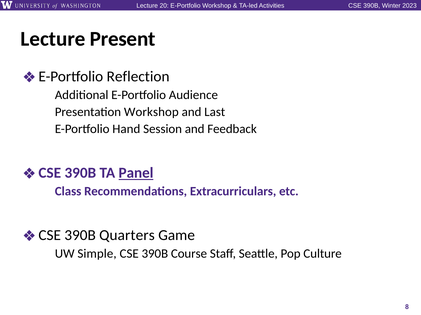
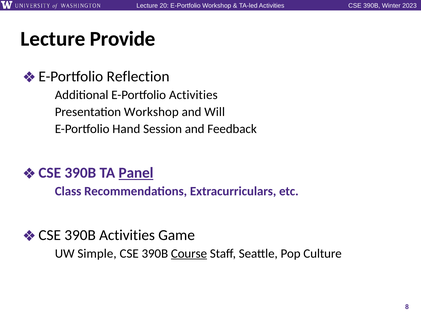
Present: Present -> Provide (123, 39)
E-Portfolio Audience: Audience -> Activities (193, 95)
Last: Last -> Will (215, 112)
390B Quarters: Quarters -> Activities (127, 236)
Course underline: none -> present (189, 254)
